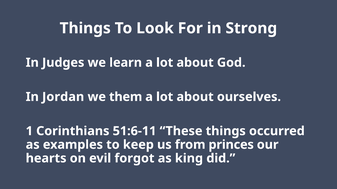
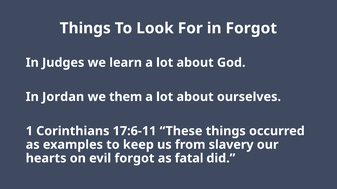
in Strong: Strong -> Forgot (251, 28)
51:6-11: 51:6-11 -> 17:6-11 (135, 131)
princes: princes -> slavery (231, 145)
king: king -> fatal (189, 159)
